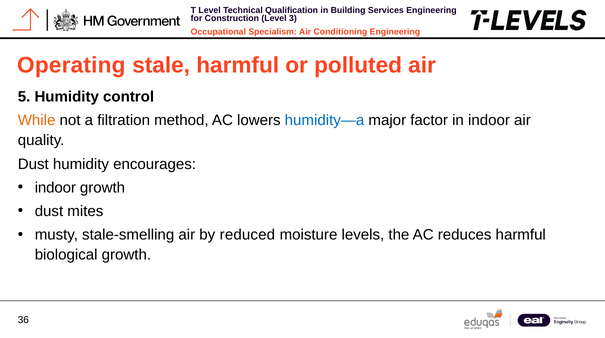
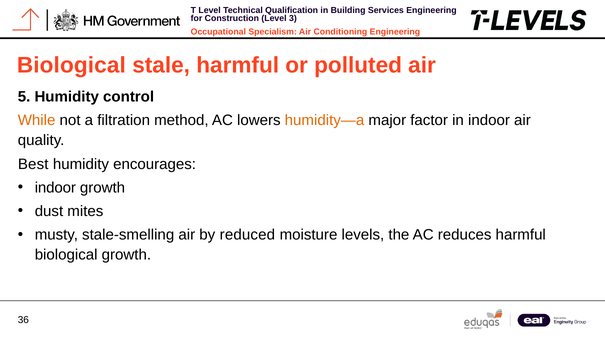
Operating: Operating -> Biological (71, 65)
humidity—a colour: blue -> orange (325, 121)
Dust: Dust -> Best (33, 164)
